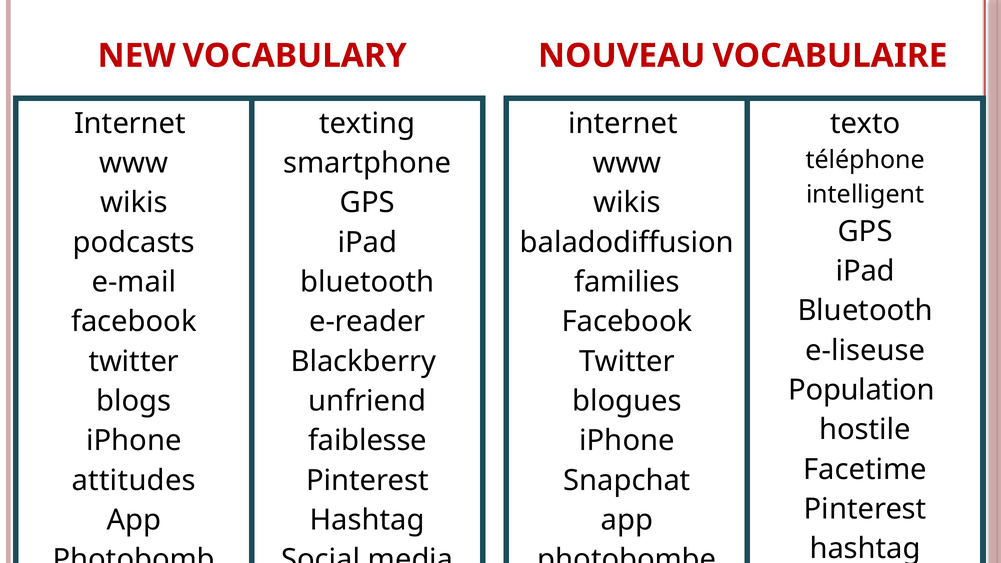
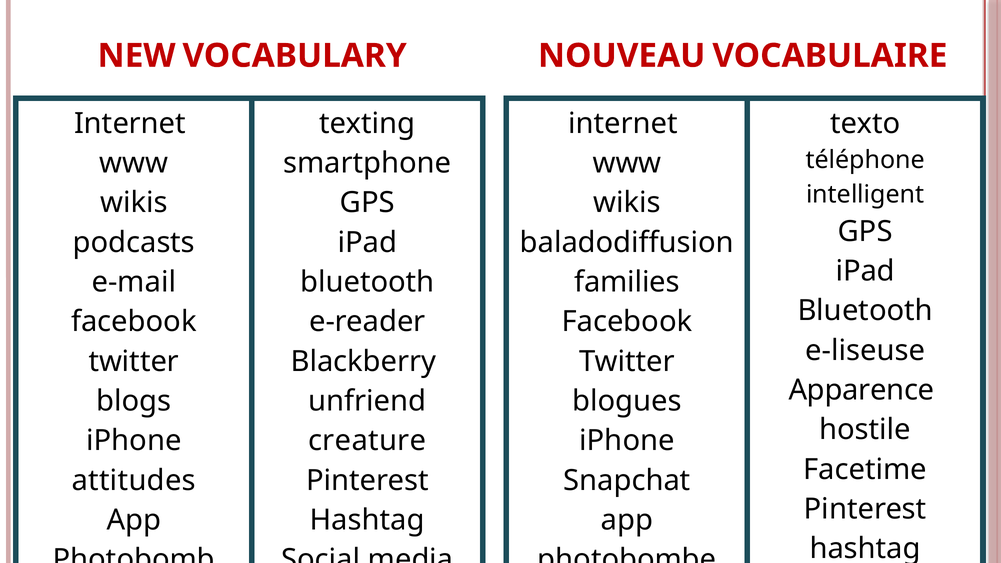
Population: Population -> Apparence (862, 390)
faiblesse: faiblesse -> creature (367, 441)
